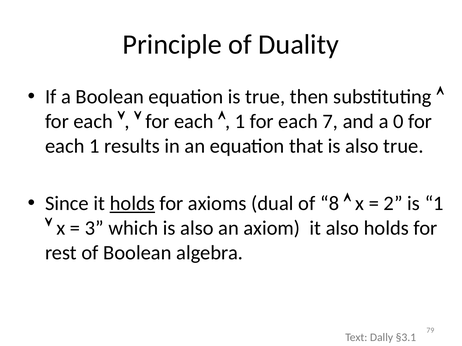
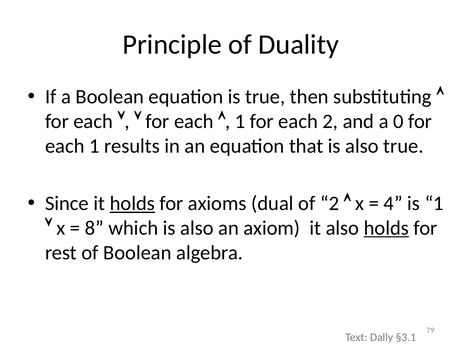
each 7: 7 -> 2 (330, 122)
of 8: 8 -> 2 (330, 204)
2: 2 -> 4 (393, 204)
3: 3 -> 8 (94, 228)
holds underline: none -> present (386, 228)
